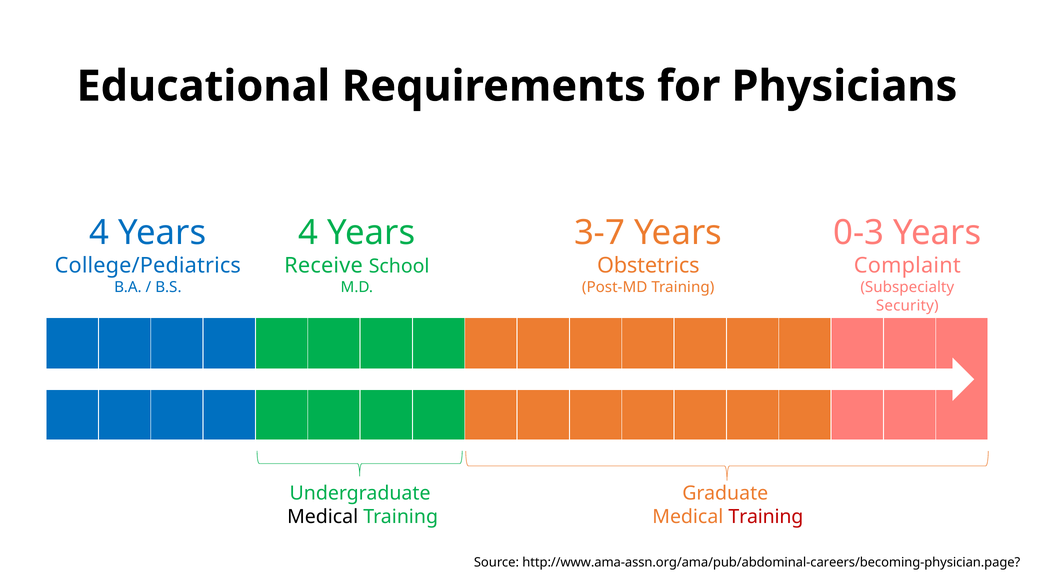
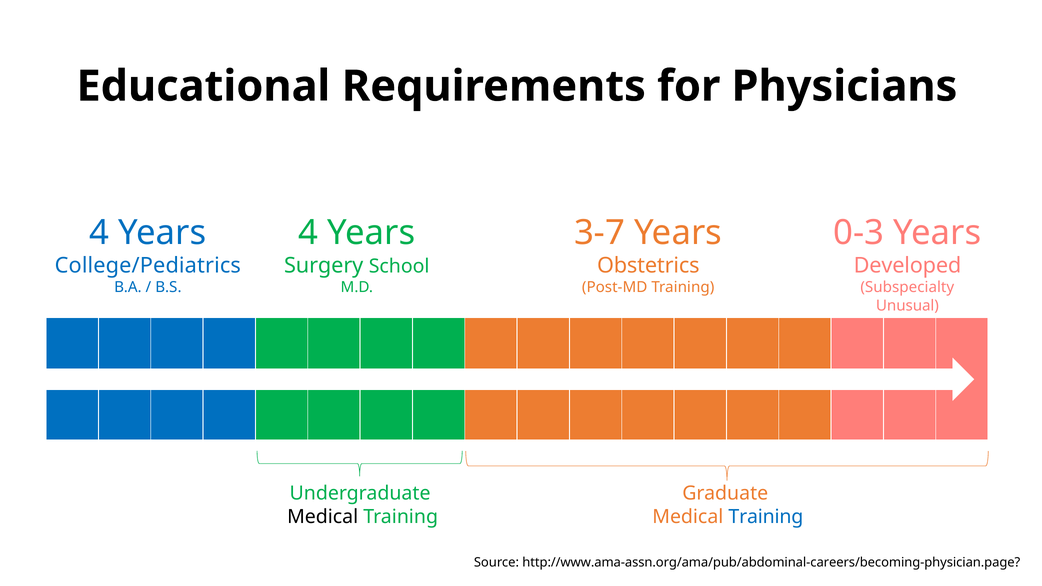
Receive: Receive -> Surgery (324, 266)
Complaint: Complaint -> Developed (908, 266)
Security: Security -> Unusual (907, 306)
Training colour: red -> blue (766, 517)
